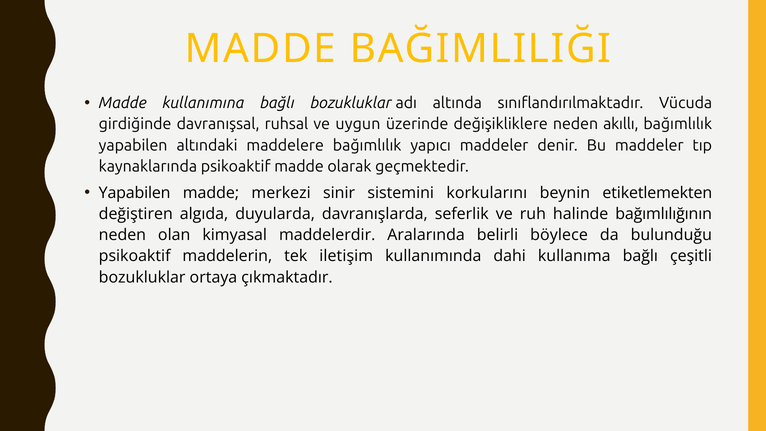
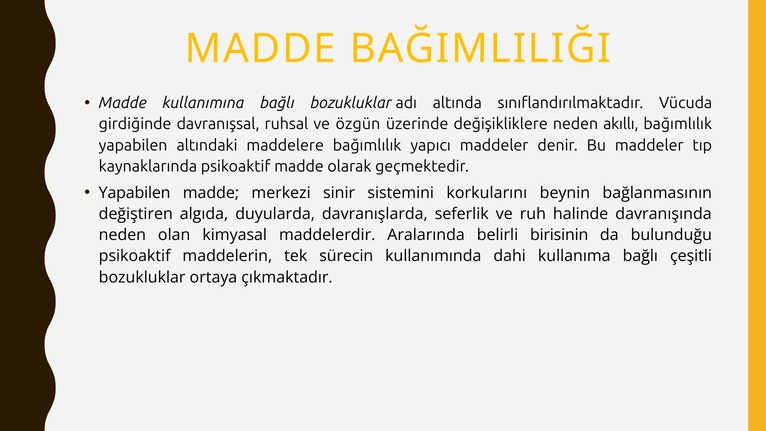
uygun: uygun -> özgün (358, 124)
etiketlemekten: etiketlemekten -> bağlanmasının (657, 193)
bağımlılığının: bağımlılığının -> davranışında (664, 214)
böylece: böylece -> birisinin (559, 235)
iletişim: iletişim -> sürecin (346, 256)
